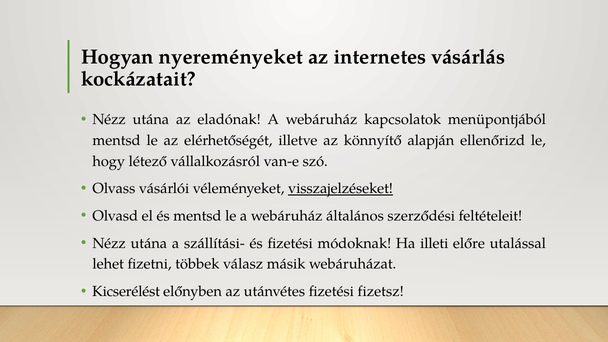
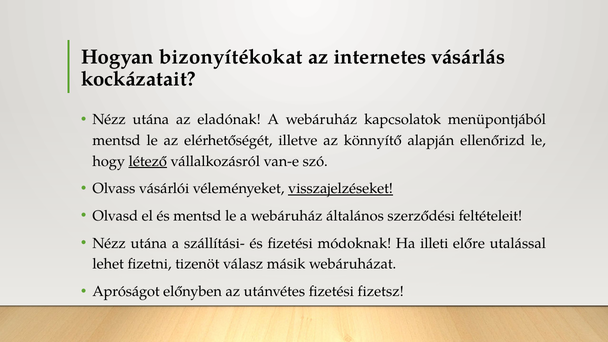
nyereményeket: nyereményeket -> bizonyítékokat (231, 57)
létező underline: none -> present (148, 161)
többek: többek -> tizenöt (197, 264)
Kicserélést: Kicserélést -> Apróságot (126, 291)
